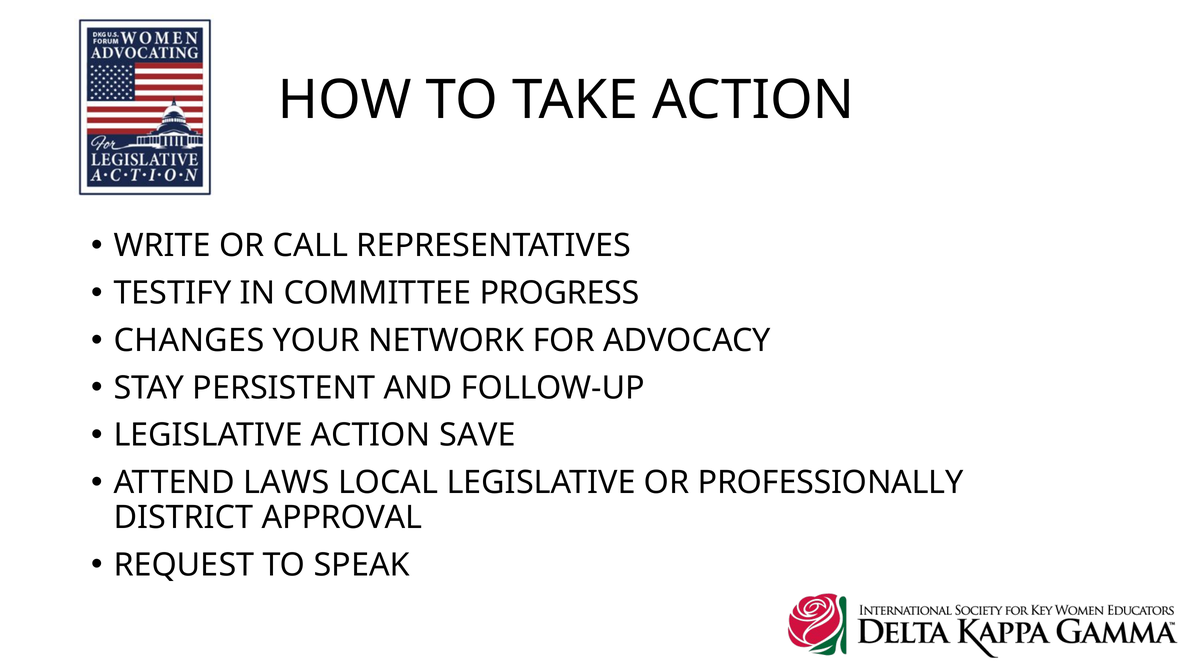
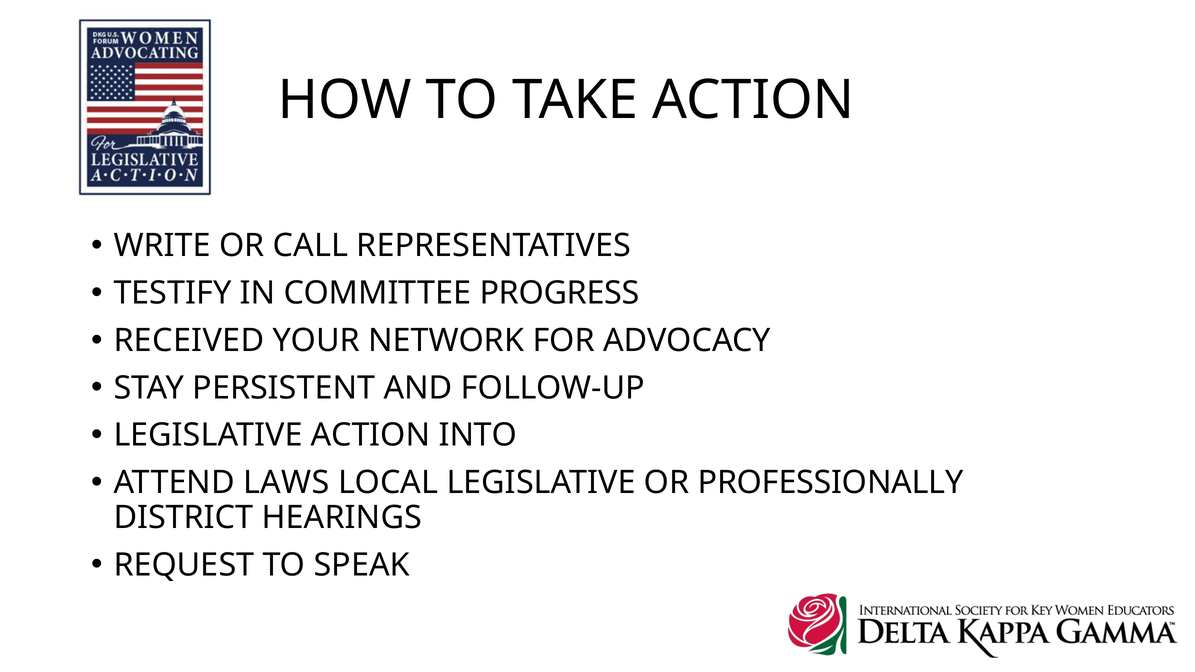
CHANGES: CHANGES -> RECEIVED (189, 341)
SAVE: SAVE -> INTO (478, 435)
APPROVAL: APPROVAL -> HEARINGS (342, 518)
